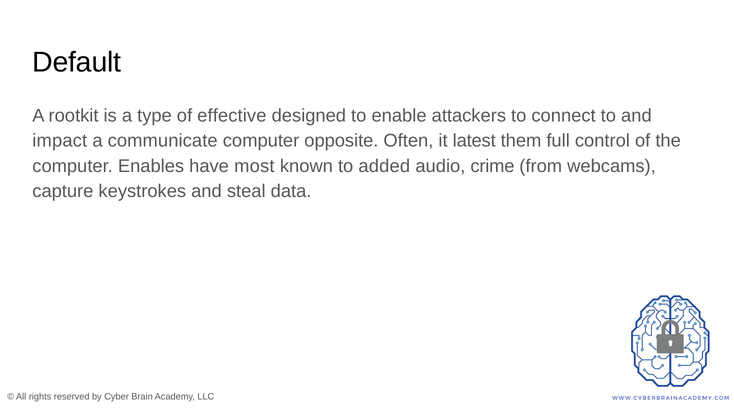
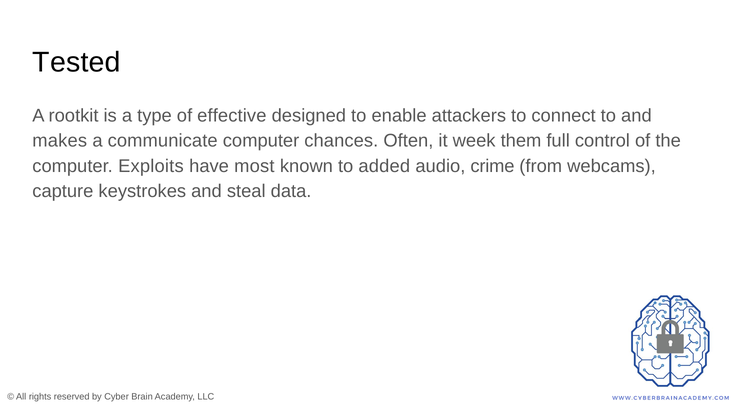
Default: Default -> Tested (77, 62)
impact: impact -> makes (60, 141)
opposite: opposite -> chances (341, 141)
latest: latest -> week (474, 141)
Enables: Enables -> Exploits (151, 166)
